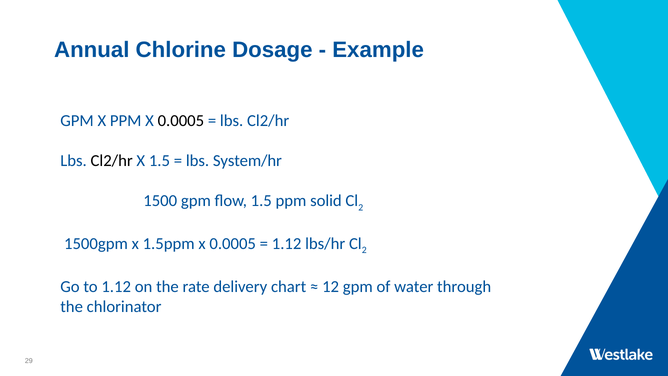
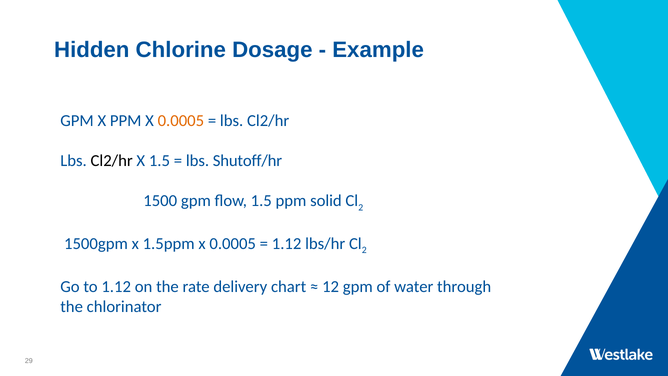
Annual: Annual -> Hidden (92, 50)
0.0005 colour: black -> orange (181, 121)
System/hr: System/hr -> Shutoff/hr (247, 161)
